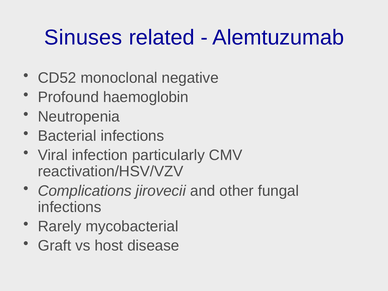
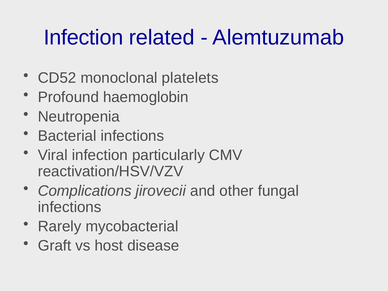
Sinuses: Sinuses -> Infection (83, 37)
negative: negative -> platelets (190, 78)
